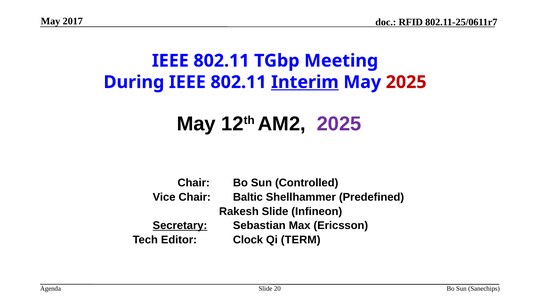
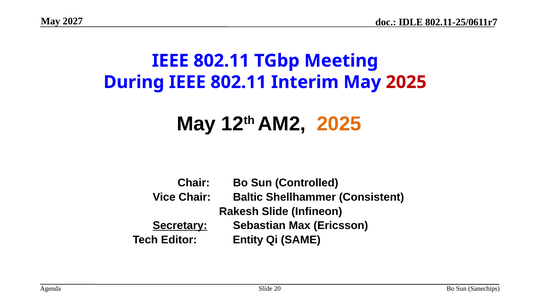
2017: 2017 -> 2027 (73, 21)
RFID: RFID -> IDLE (411, 22)
Interim underline: present -> none (305, 82)
2025 colour: purple -> orange (339, 124)
Predefined: Predefined -> Consistent (372, 197)
Clock: Clock -> Entity (248, 240)
TERM: TERM -> SAME (301, 240)
